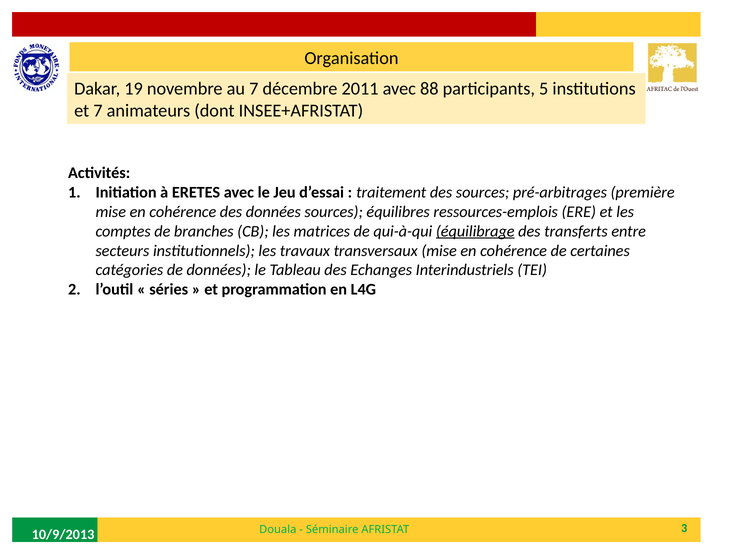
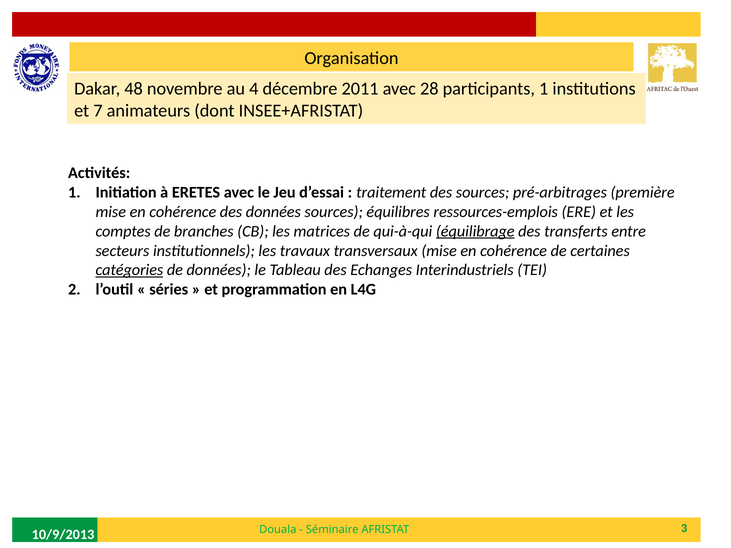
19: 19 -> 48 (134, 89)
au 7: 7 -> 4 (254, 89)
88: 88 -> 28 (429, 89)
participants 5: 5 -> 1 (544, 89)
catégories underline: none -> present (129, 270)
